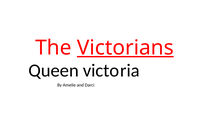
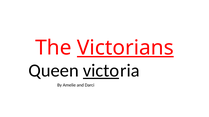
victo underline: none -> present (101, 71)
